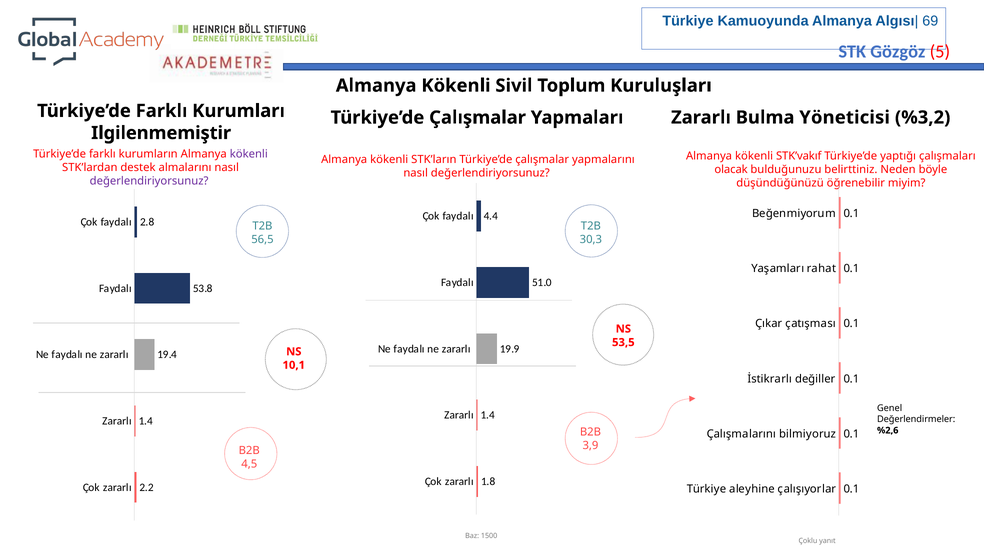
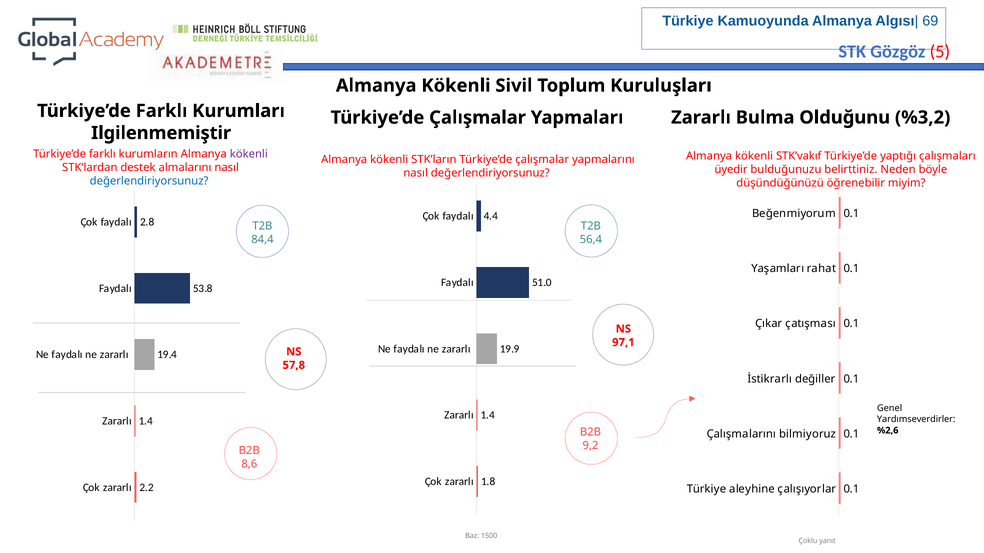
Yöneticisi: Yöneticisi -> Olduğunu (845, 118)
olacak: olacak -> üyedir (731, 170)
değerlendiriyorsunuz colour: purple -> blue (149, 181)
30,3: 30,3 -> 56,4 (591, 240)
56,5: 56,5 -> 84,4 (262, 240)
53,5: 53,5 -> 97,1 (623, 343)
10,1: 10,1 -> 57,8 (294, 365)
Değerlendirmeler: Değerlendirmeler -> Yardımseverdirler (916, 420)
3,9: 3,9 -> 9,2 (590, 446)
4,5: 4,5 -> 8,6 (249, 464)
